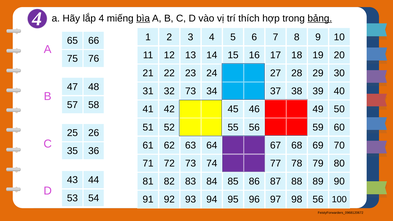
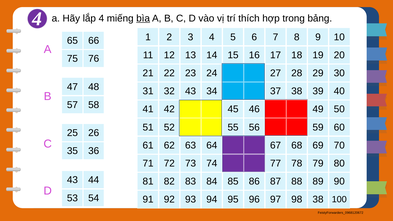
bảng underline: present -> none (320, 18)
32 73: 73 -> 43 (191, 91)
98 56: 56 -> 38 (318, 200)
